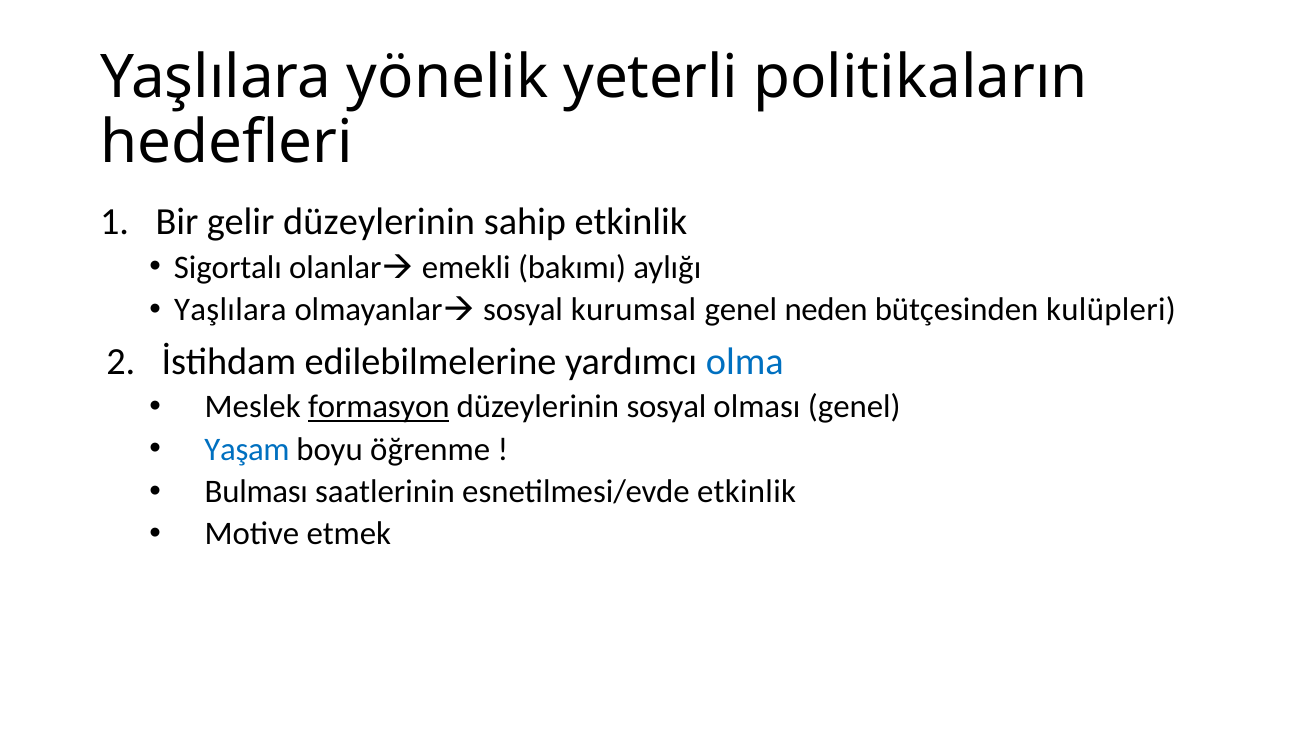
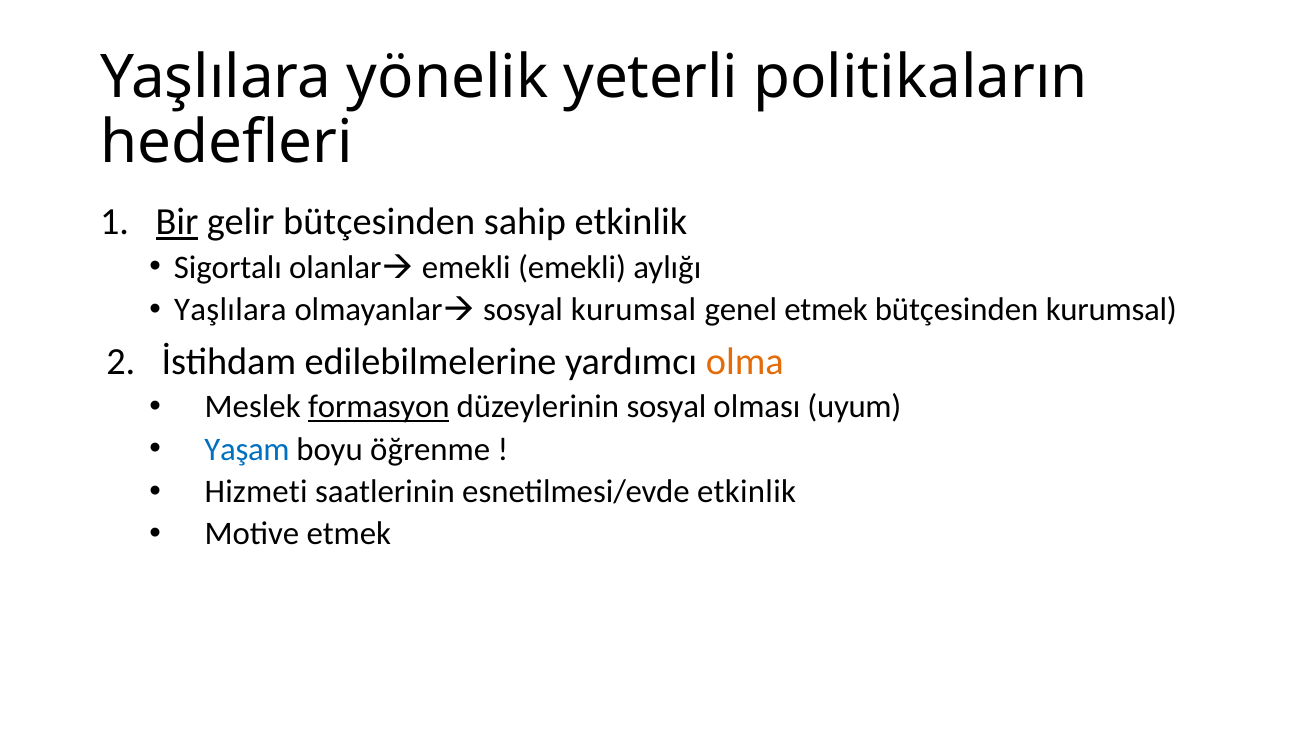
Bir underline: none -> present (177, 222)
gelir düzeylerinin: düzeylerinin -> bütçesinden (379, 222)
emekli bakımı: bakımı -> emekli (572, 267)
genel neden: neden -> etmek (826, 309)
bütçesinden kulüpleri: kulüpleri -> kurumsal (1111, 309)
olma colour: blue -> orange (745, 361)
olması genel: genel -> uyum (854, 407)
Bulması: Bulması -> Hizmeti (256, 491)
